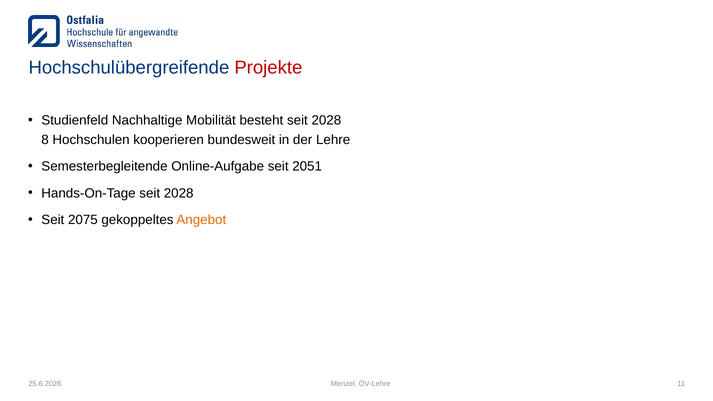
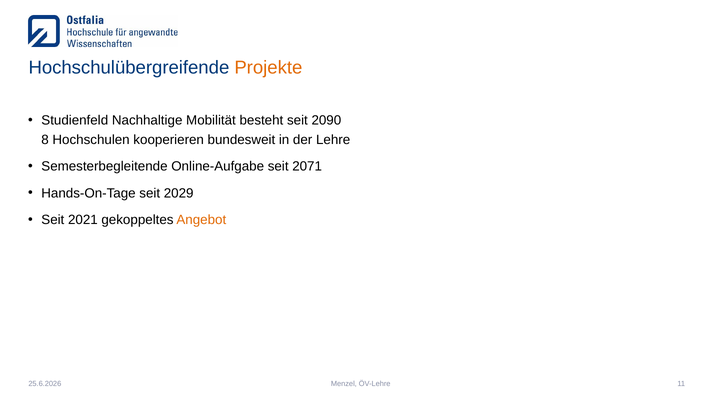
Projekte colour: red -> orange (268, 68)
besteht seit 2028: 2028 -> 2090 (326, 121)
2051: 2051 -> 2071 (307, 166)
Hands-On-Tage seit 2028: 2028 -> 2029 (179, 193)
2075: 2075 -> 2021 (83, 220)
